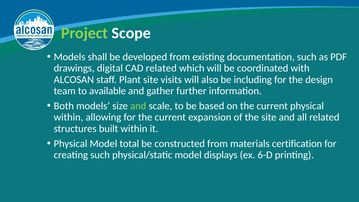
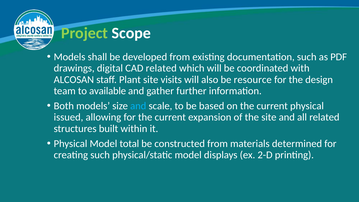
including: including -> resource (253, 80)
and colour: light green -> light blue (138, 106)
within: within -> issued (68, 117)
certification: certification -> determined (297, 144)
6-D: 6-D -> 2-D (265, 155)
